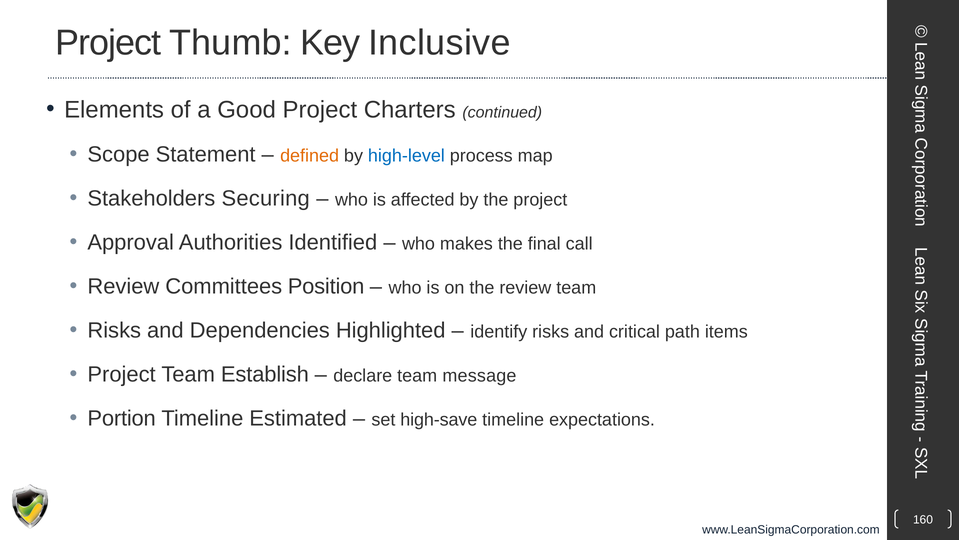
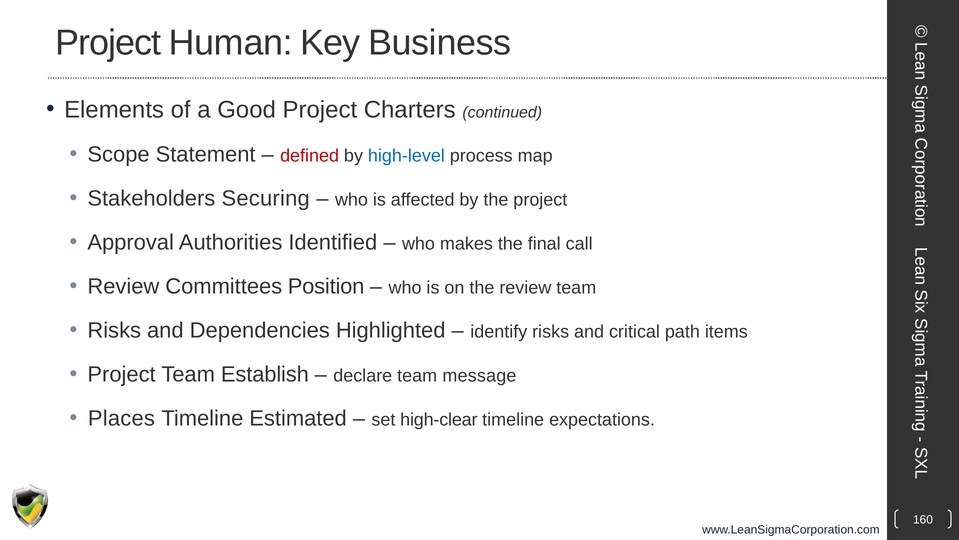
Thumb: Thumb -> Human (231, 43)
Inclusive: Inclusive -> Business (440, 43)
defined colour: orange -> red (310, 156)
Portion: Portion -> Places (121, 418)
high-save: high-save -> high-clear (439, 419)
